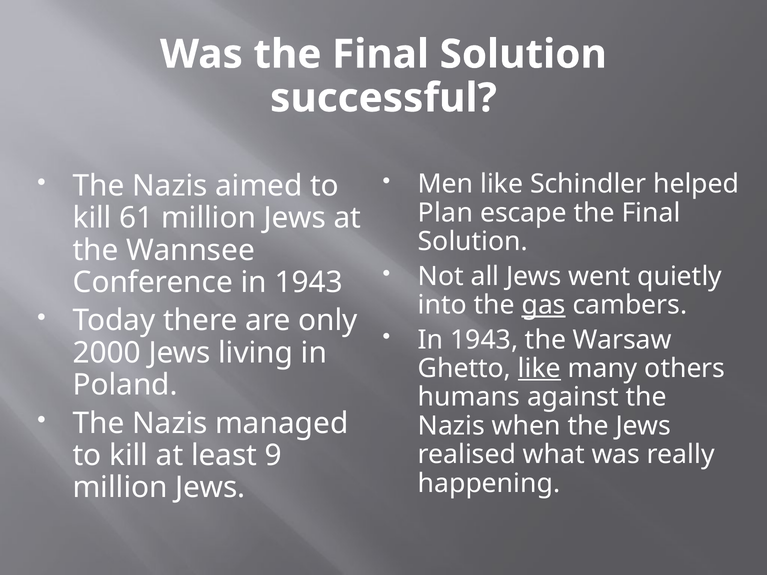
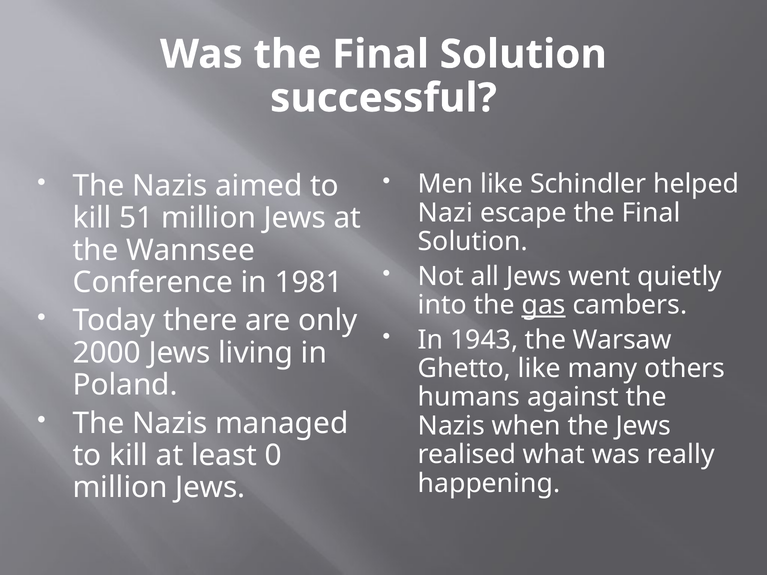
Plan: Plan -> Nazi (445, 213)
61: 61 -> 51 (136, 218)
Conference in 1943: 1943 -> 1981 (309, 283)
like underline: present -> none (539, 369)
9: 9 -> 0 (273, 456)
